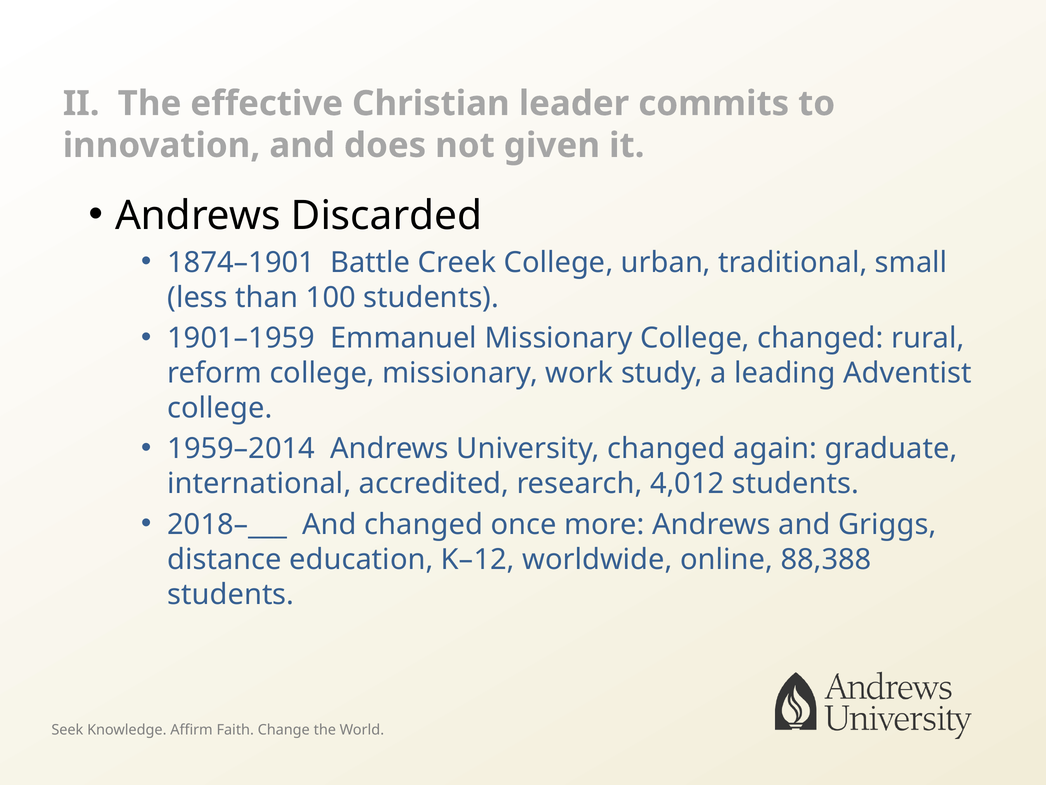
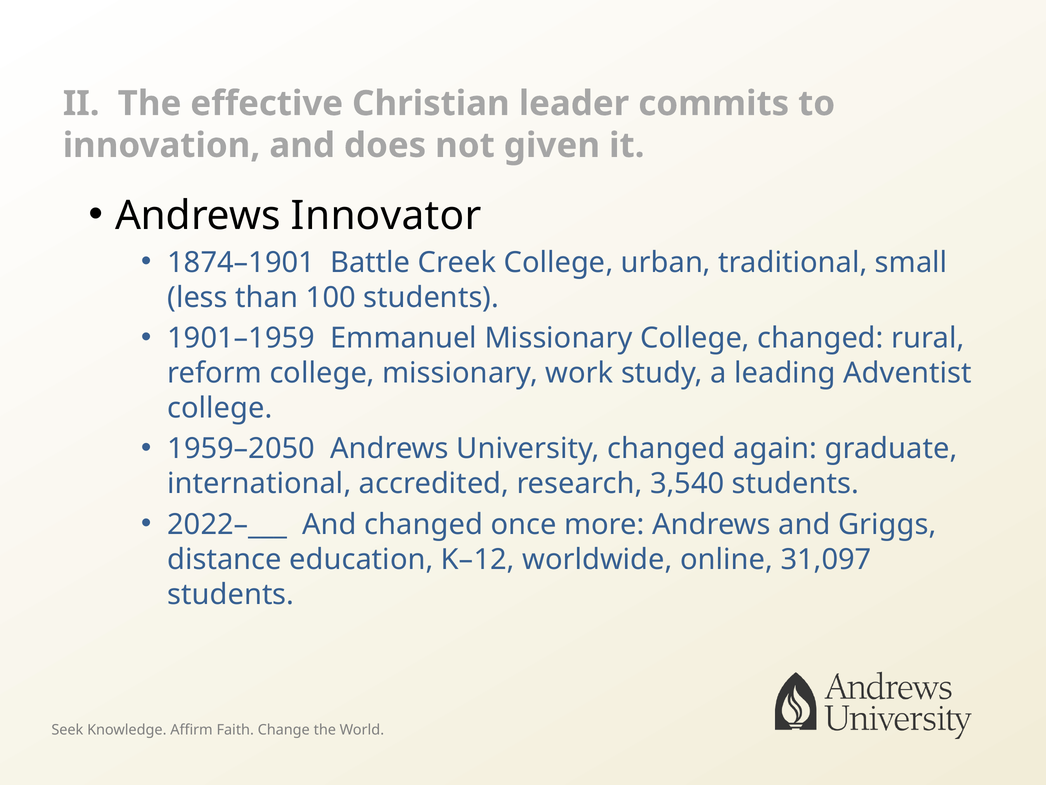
Discarded: Discarded -> Innovator (386, 215)
1959–2014: 1959–2014 -> 1959–2050 (241, 449)
4,012: 4,012 -> 3,540 (687, 483)
2018–___: 2018–___ -> 2022–___ (227, 524)
88,388: 88,388 -> 31,097 (826, 559)
